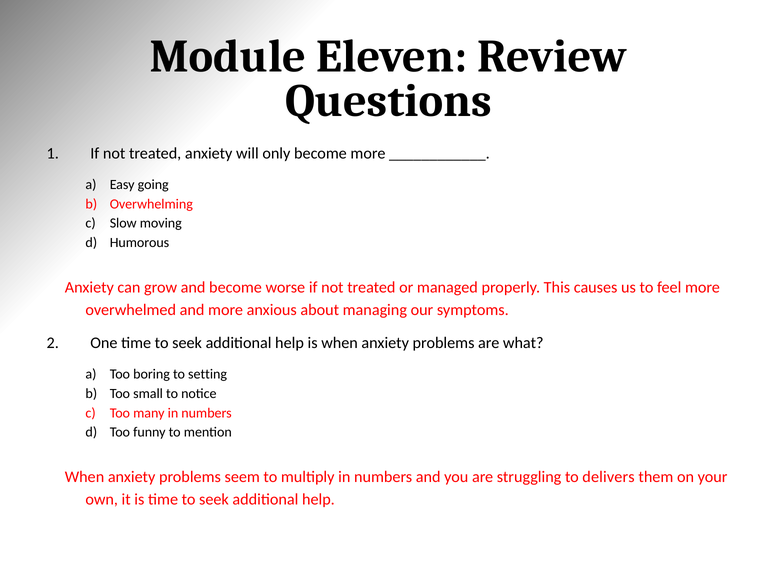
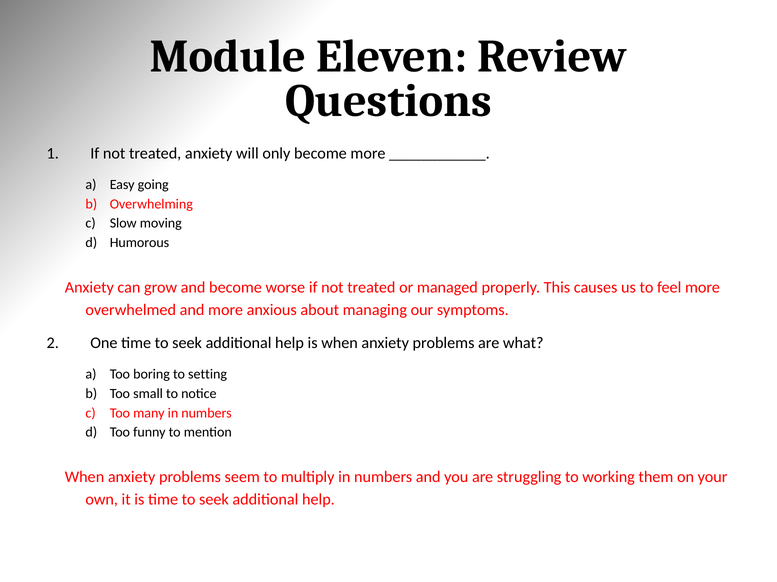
delivers: delivers -> working (609, 478)
